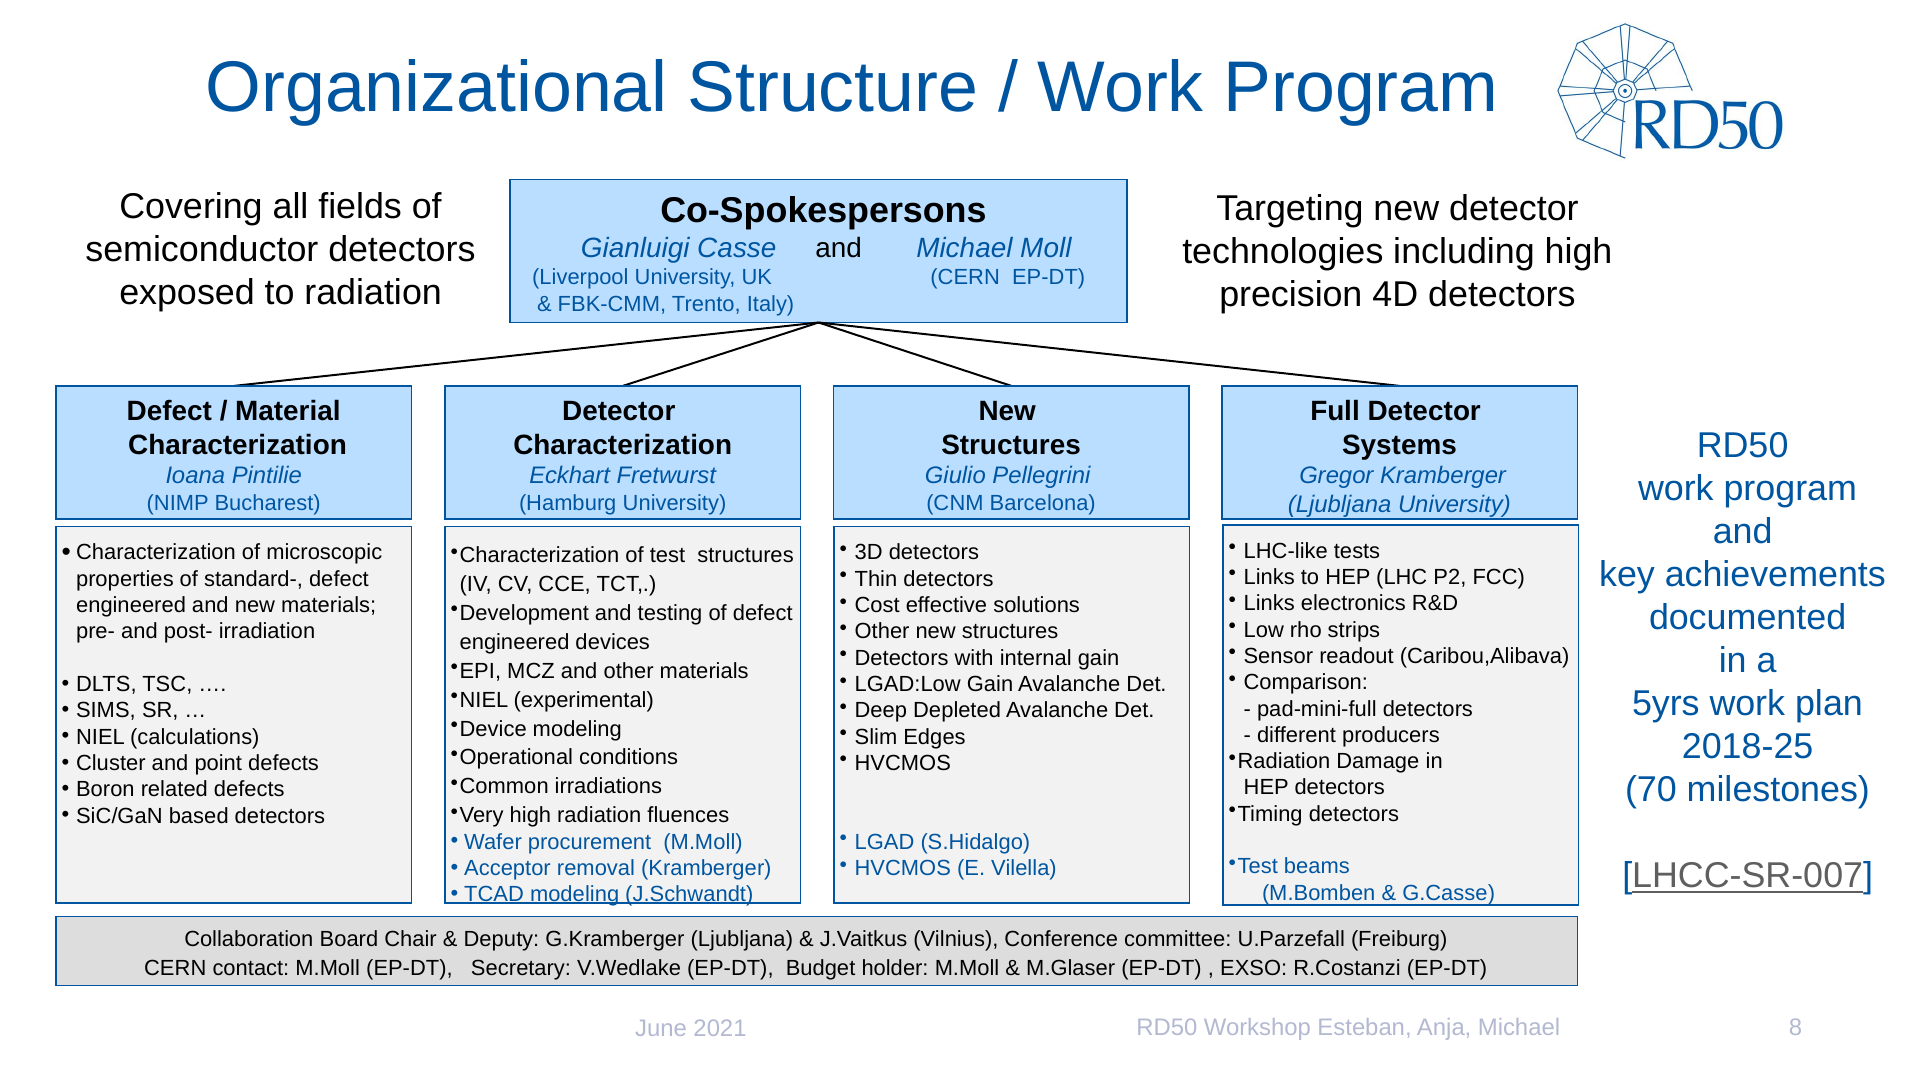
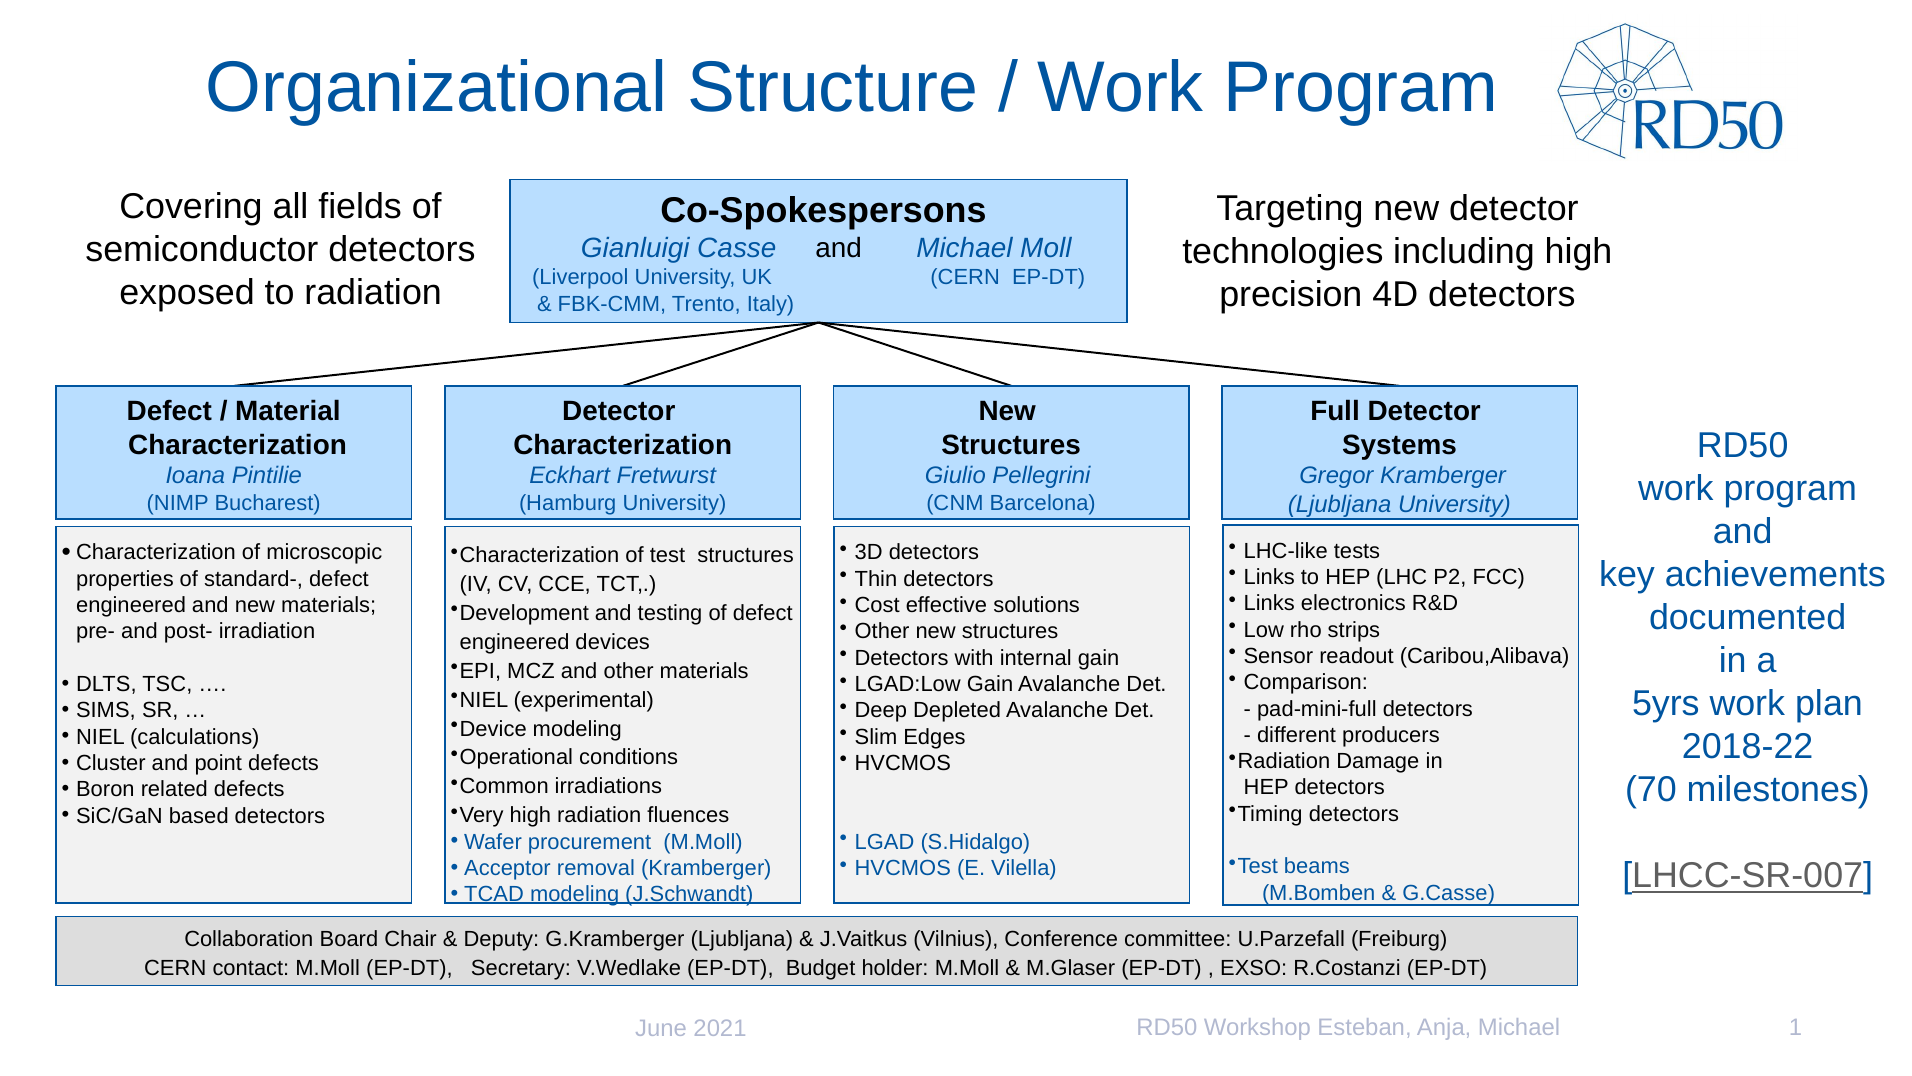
2018-25: 2018-25 -> 2018-22 (1748, 746)
8: 8 -> 1 (1796, 1027)
